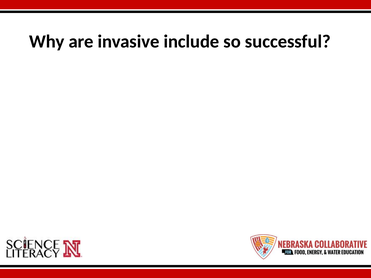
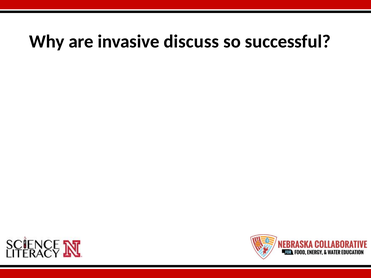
include: include -> discuss (191, 42)
